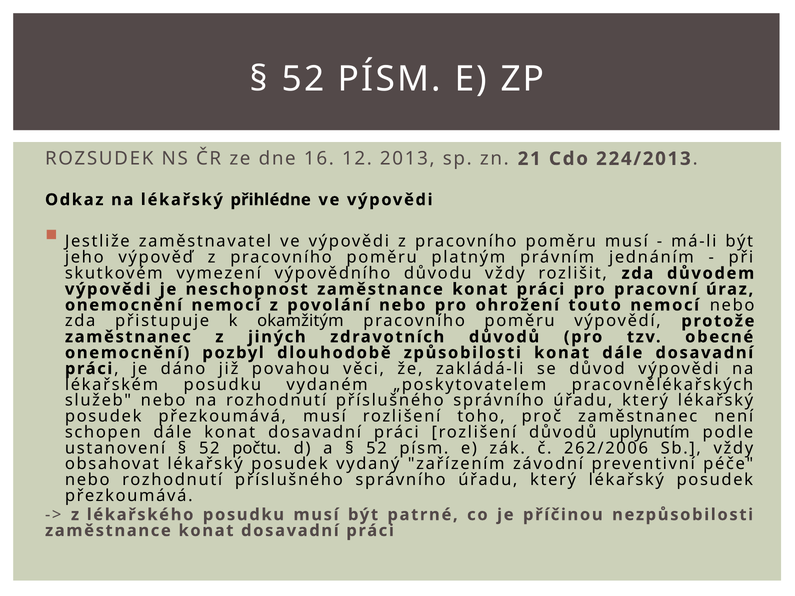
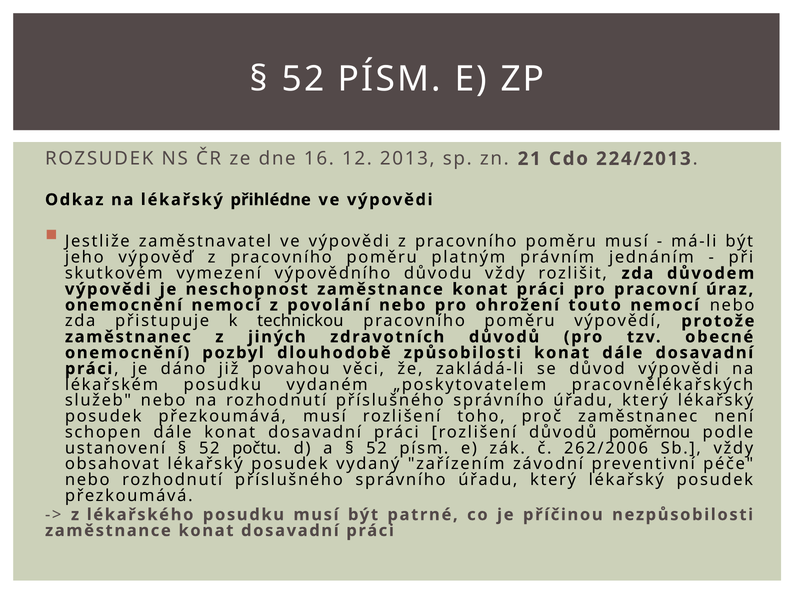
okamžitým: okamžitým -> technickou (300, 321)
uplynutím: uplynutím -> poměrnou (650, 432)
